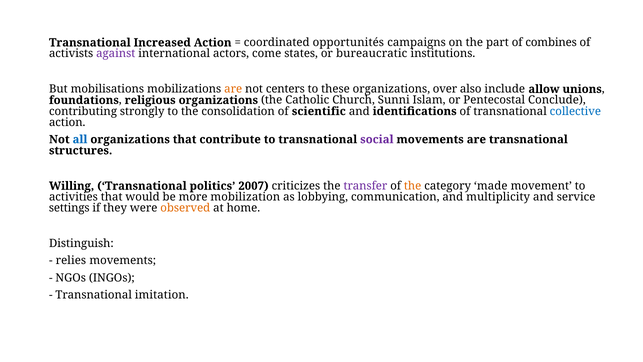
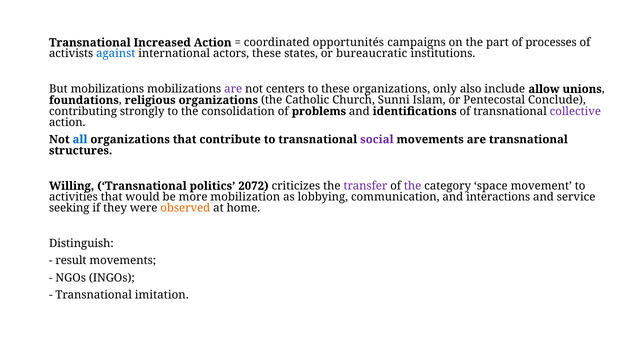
combines: combines -> processes (551, 43)
against colour: purple -> blue (116, 54)
actors come: come -> these (267, 54)
But mobilisations: mobilisations -> mobilizations (107, 89)
are colour: orange -> purple (233, 89)
over: over -> only (445, 89)
scientific: scientific -> problems (319, 111)
collective colour: blue -> purple (575, 111)
2007: 2007 -> 2072 (253, 186)
the colour: orange -> purple (413, 186)
made: made -> space (491, 186)
multiplicity: multiplicity -> interactions (498, 197)
settings: settings -> seeking (69, 208)
relies: relies -> result (71, 260)
